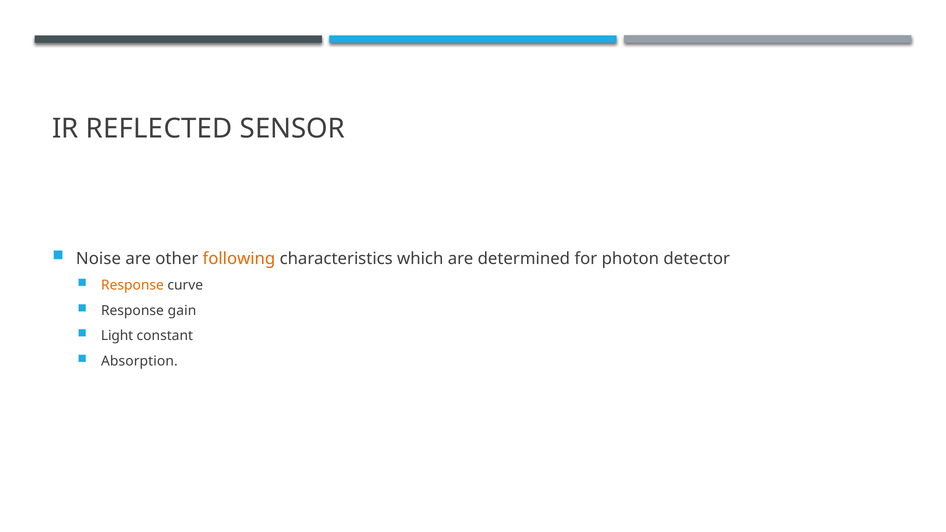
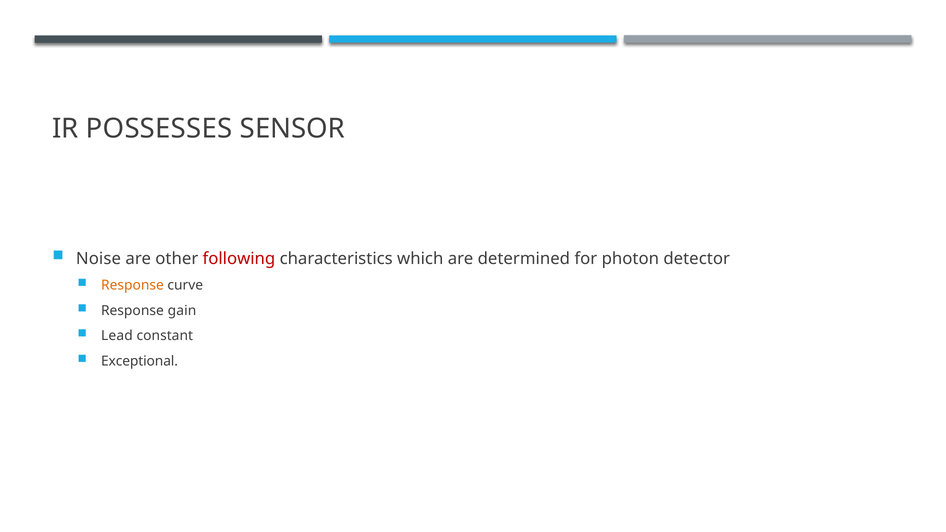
REFLECTED: REFLECTED -> POSSESSES (159, 128)
following colour: orange -> red (239, 259)
Light: Light -> Lead (117, 336)
Absorption: Absorption -> Exceptional (140, 361)
